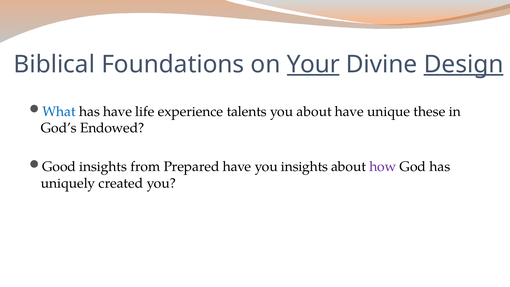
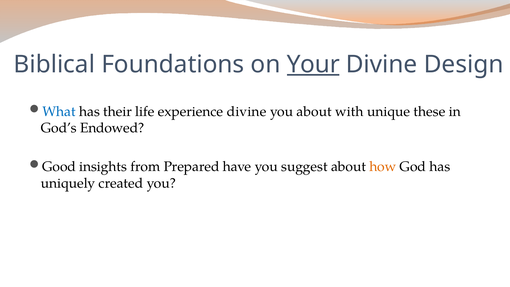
Design underline: present -> none (464, 64)
has have: have -> their (118, 111)
experience talents: talents -> divine (247, 111)
about have: have -> with (349, 111)
you insights: insights -> suggest (304, 167)
how colour: purple -> orange (383, 167)
